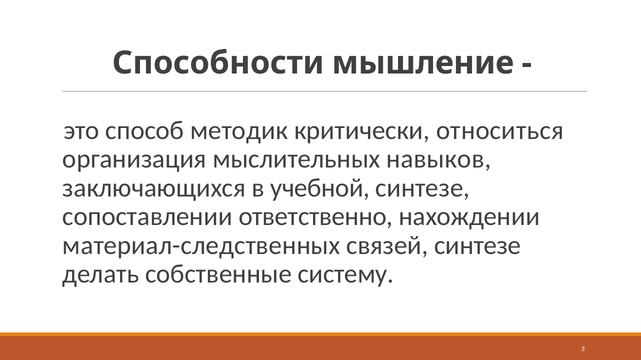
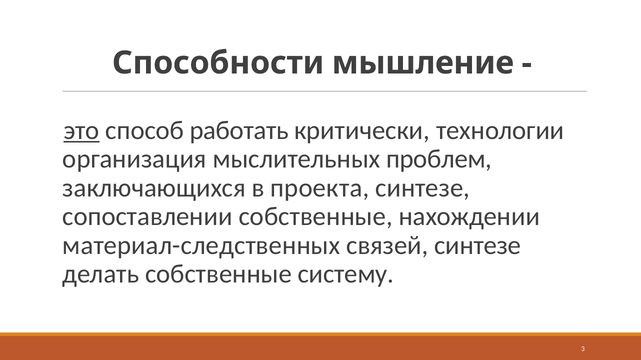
это underline: none -> present (82, 130)
методик: методик -> работать (239, 130)
относиться: относиться -> технологии (500, 130)
навыков: навыков -> проблем (439, 159)
учебной: учебной -> проекта (320, 188)
сопоставлении ответственно: ответственно -> собственные (316, 217)
